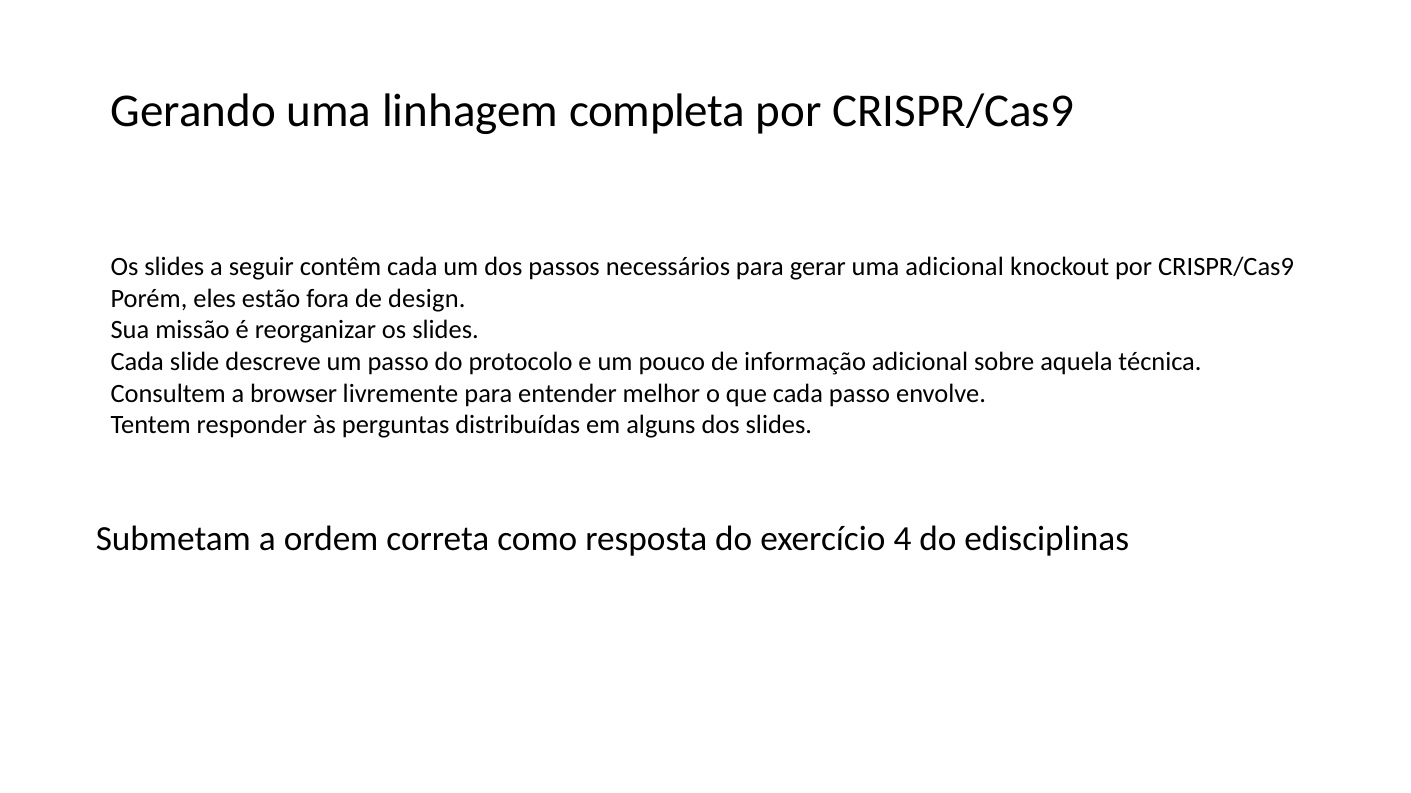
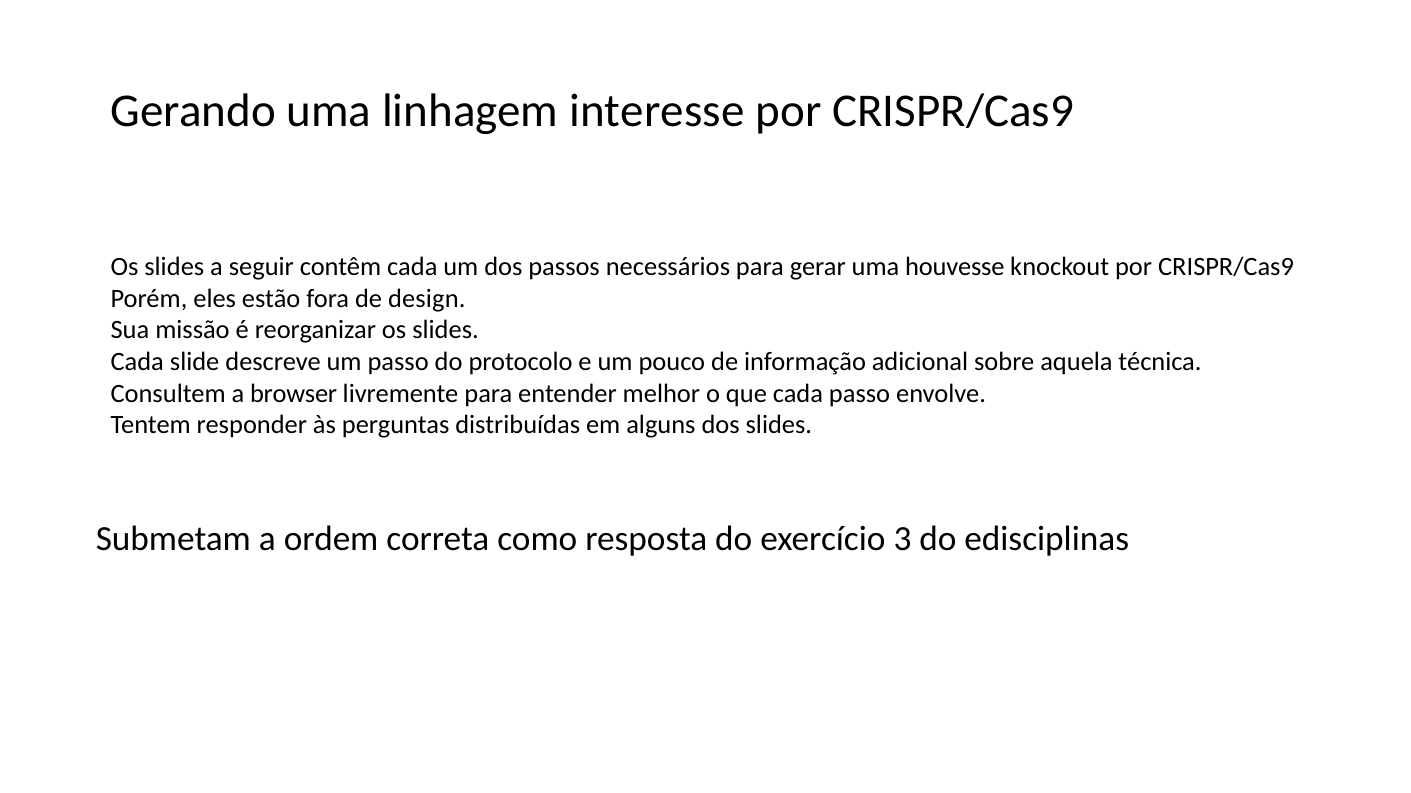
completa: completa -> interesse (657, 111)
uma adicional: adicional -> houvesse (955, 267)
4: 4 -> 3 (902, 540)
